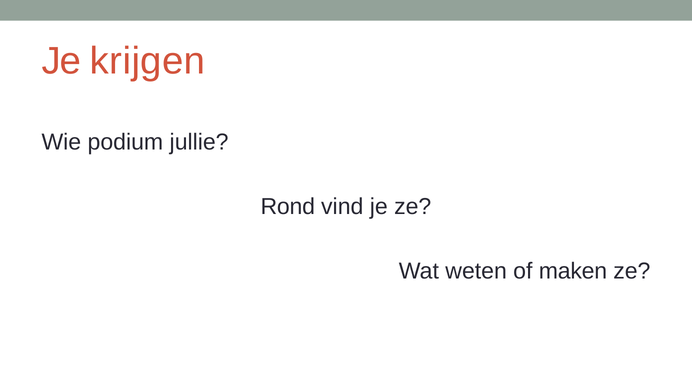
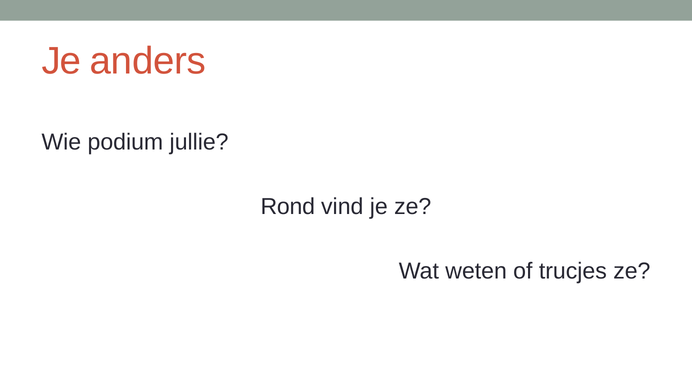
krijgen: krijgen -> anders (148, 61)
maken: maken -> trucjes (573, 271)
